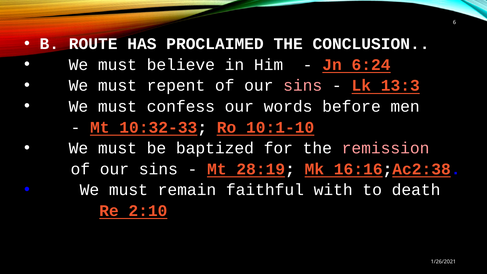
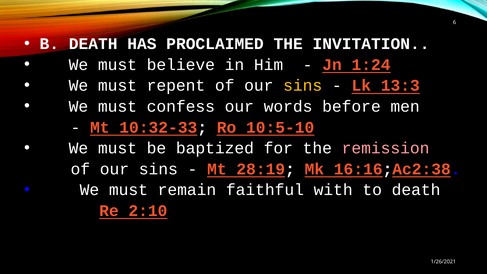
B ROUTE: ROUTE -> DEATH (93, 44)
CONCLUSION: CONCLUSION -> INVITATION (371, 44)
6:24: 6:24 -> 1:24 (371, 65)
sins colour: pink -> yellow (303, 86)
10:1-10: 10:1-10 -> 10:5-10 (280, 127)
